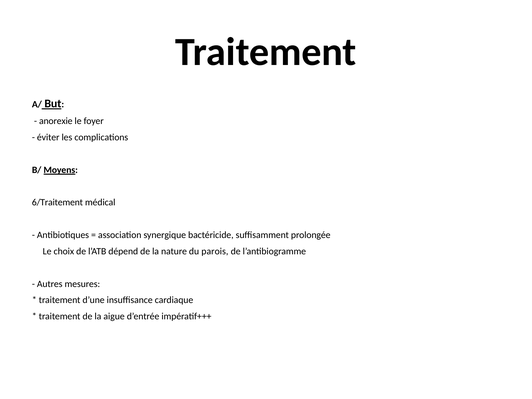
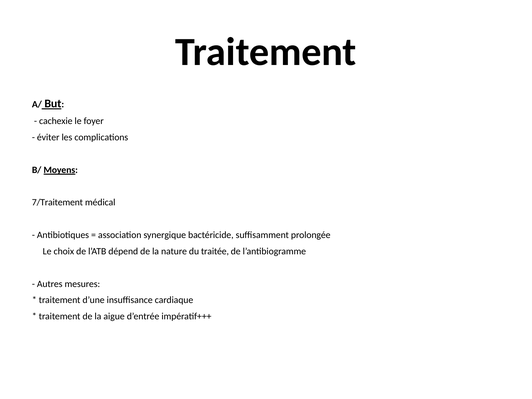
anorexie: anorexie -> cachexie (56, 121)
6/Traitement: 6/Traitement -> 7/Traitement (57, 202)
parois: parois -> traitée (215, 251)
